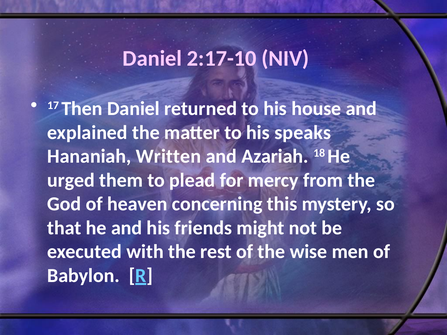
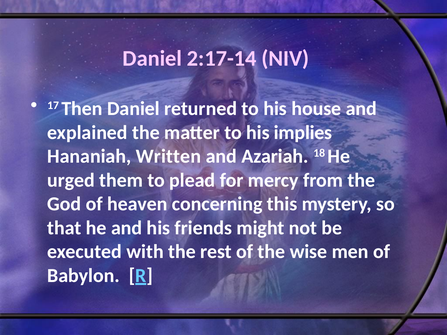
2:17-10: 2:17-10 -> 2:17-14 (222, 59)
speaks: speaks -> implies (303, 133)
